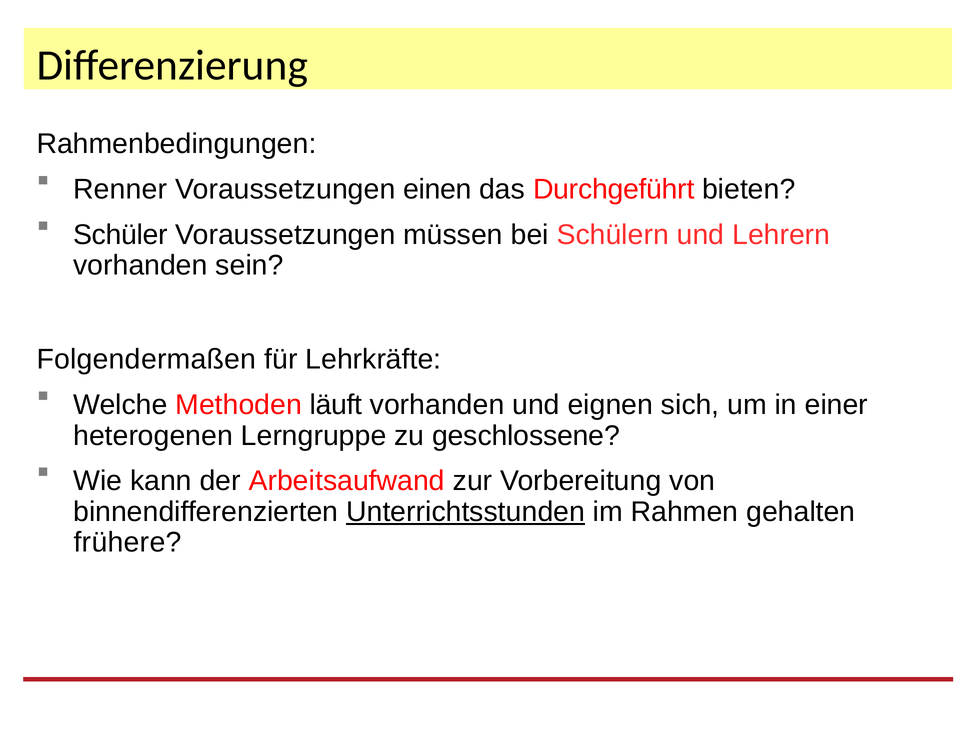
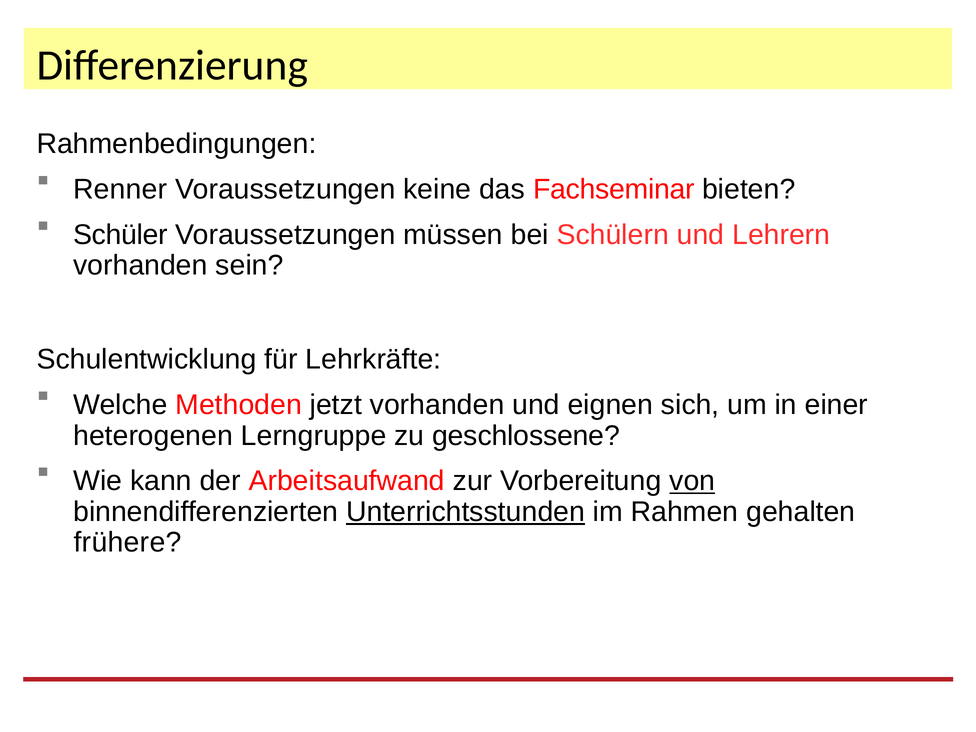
einen: einen -> keine (437, 189)
Durchgeführt: Durchgeführt -> Fachseminar (614, 189)
Folgendermaßen: Folgendermaßen -> Schulentwicklung (147, 360)
läuft: läuft -> jetzt (336, 405)
von underline: none -> present (692, 481)
